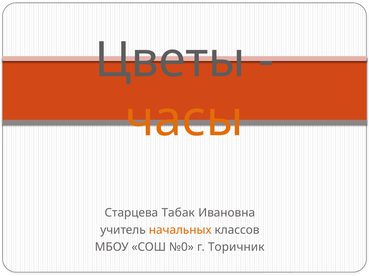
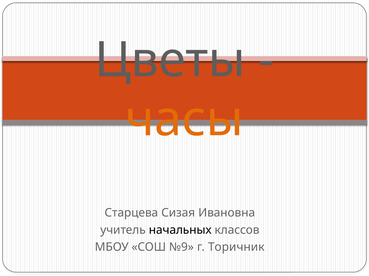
Табак: Табак -> Сизая (178, 213)
начальных colour: orange -> black (180, 230)
№0: №0 -> №9 (182, 248)
